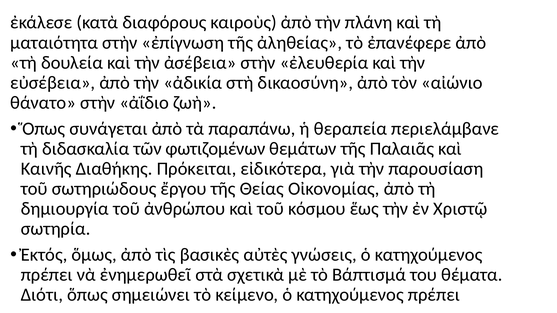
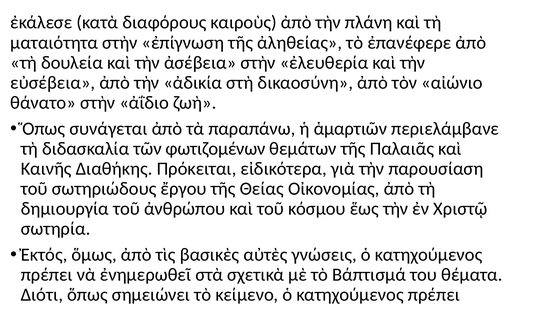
θεραπεία: θεραπεία -> ἁμαρτιῶν (350, 129)
